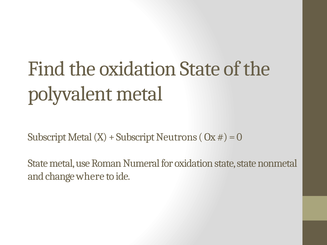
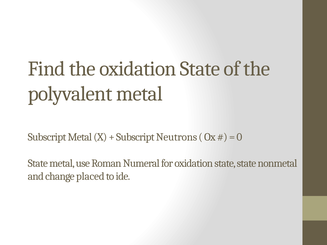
where: where -> placed (90, 177)
